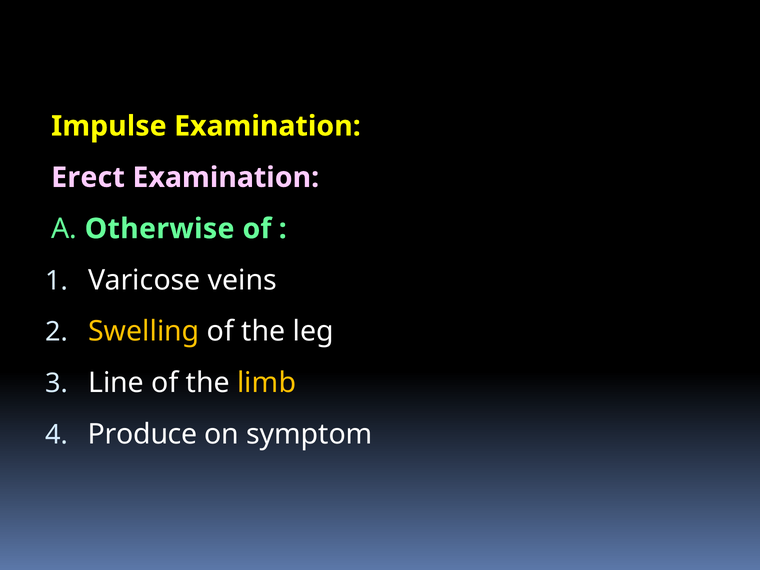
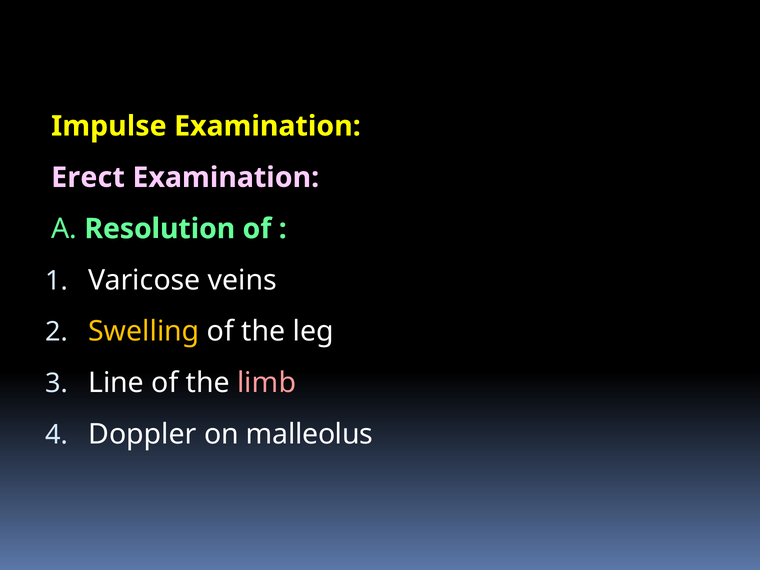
Otherwise: Otherwise -> Resolution (160, 229)
limb colour: yellow -> pink (267, 383)
Produce: Produce -> Doppler (142, 434)
symptom: symptom -> malleolus (310, 434)
